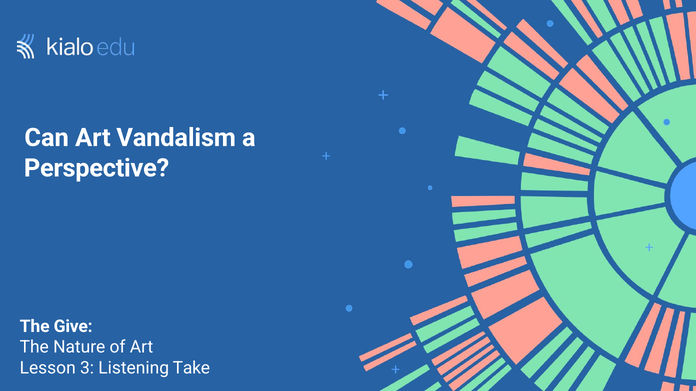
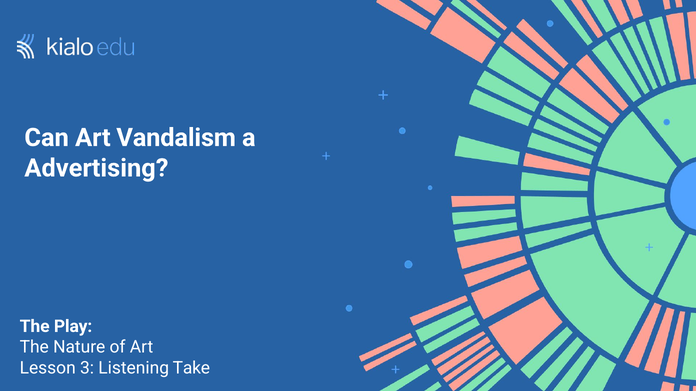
Perspective: Perspective -> Advertising (96, 168)
Give: Give -> Play (73, 327)
